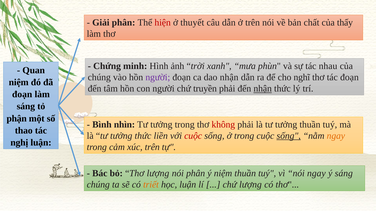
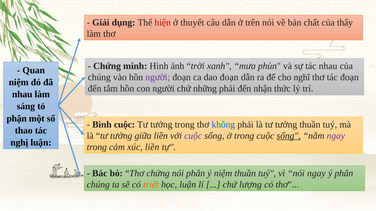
Giải phân: phân -> dụng (124, 22)
dao nhận: nhận -> đoạn (229, 78)
truyền: truyền -> những (205, 89)
nhận underline: present -> none (263, 89)
đoạn: đoạn -> nhau (22, 95)
Bình nhìn: nhìn -> cuộc (124, 125)
không colour: red -> blue (223, 125)
tưởng thức: thức -> giữa (143, 136)
cuộc colour: red -> purple (193, 136)
ngay colour: orange -> purple (336, 136)
xúc trên: trên -> liền (152, 147)
Thơ lượng: lượng -> chứng (158, 174)
ý sáng: sáng -> phân (344, 174)
